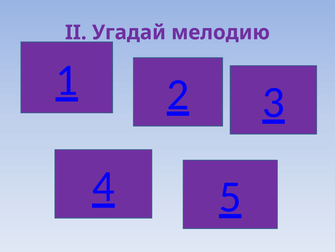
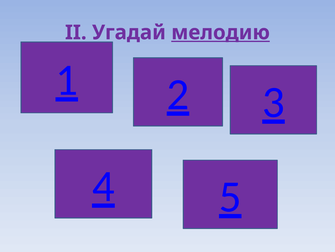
мелодию underline: none -> present (221, 32)
